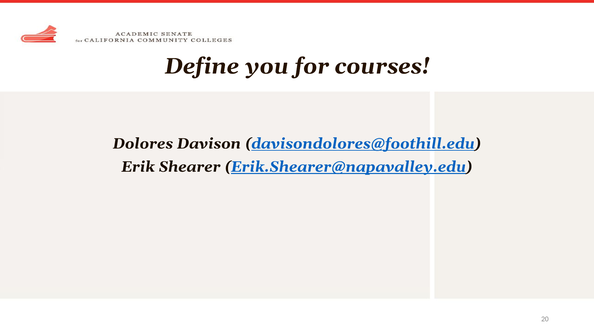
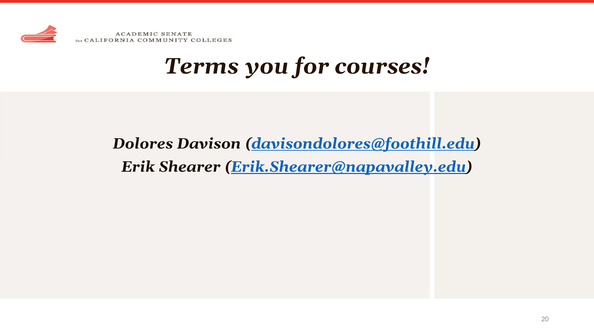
Define: Define -> Terms (202, 66)
